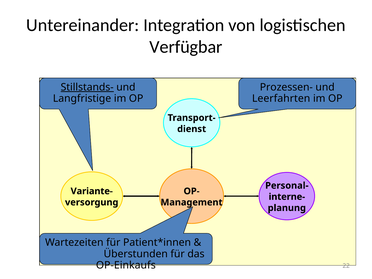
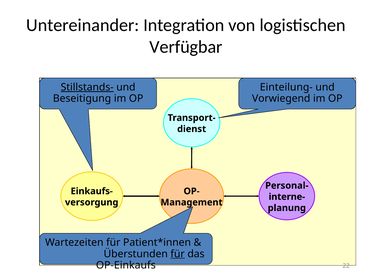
Prozessen-: Prozessen- -> Einteilung- (286, 87)
Langfristige: Langfristige -> Beseitigung (82, 99)
Leerfahrten: Leerfahrten -> Vorwiegend (281, 99)
Variante-: Variante- -> Einkaufs- (92, 191)
für underline: none -> present (178, 254)
